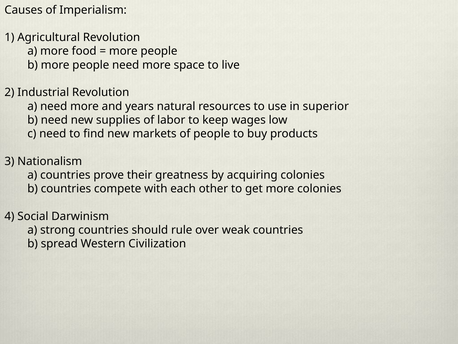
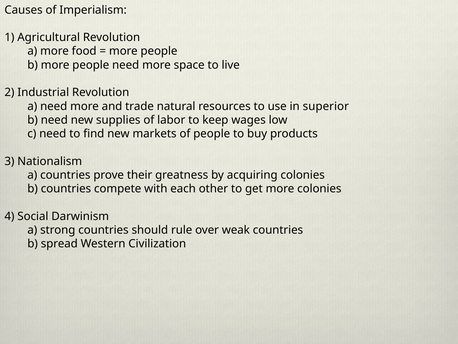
years: years -> trade (140, 106)
